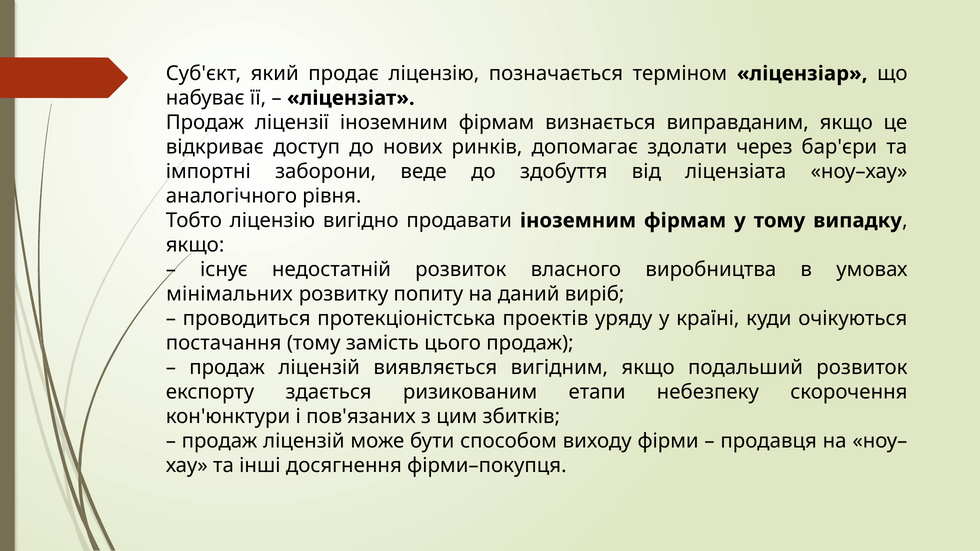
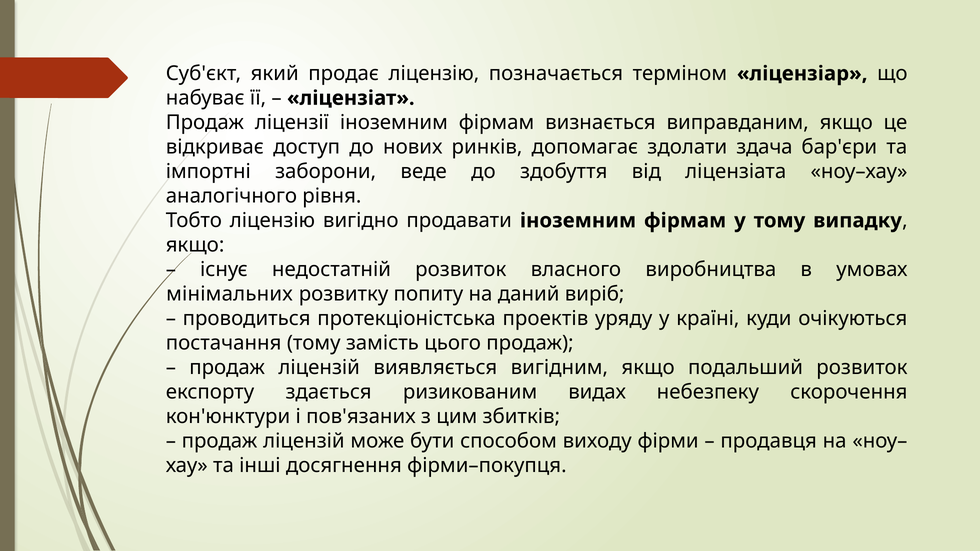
через: через -> здача (764, 147)
етапи: етапи -> видах (597, 392)
